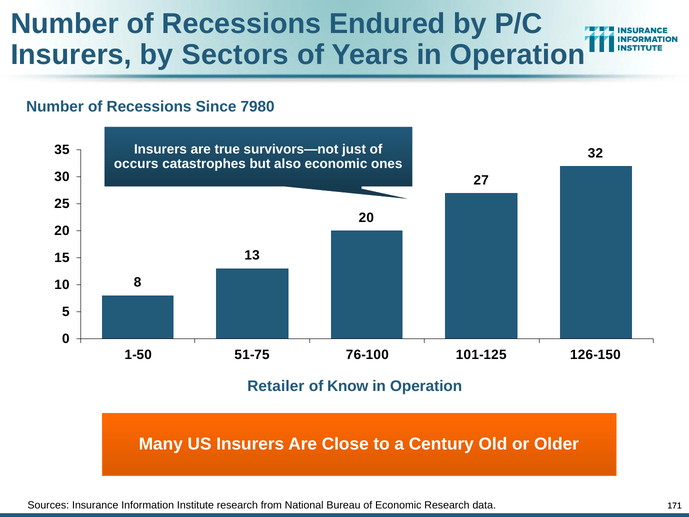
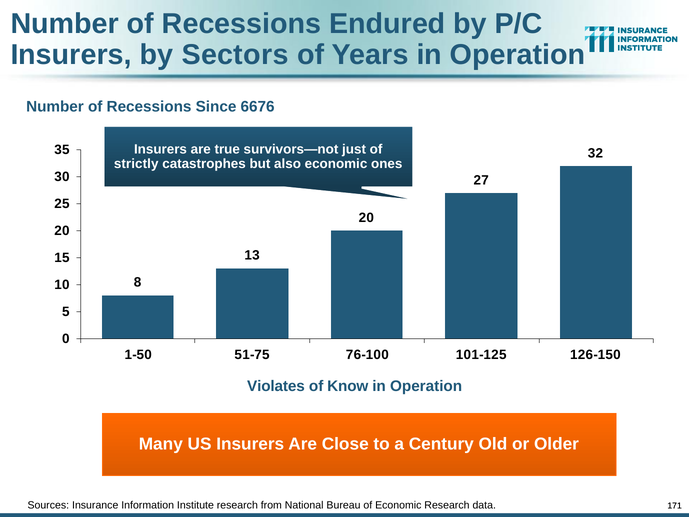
7980: 7980 -> 6676 (258, 107)
occurs: occurs -> strictly (136, 164)
Retailer: Retailer -> Violates (276, 386)
